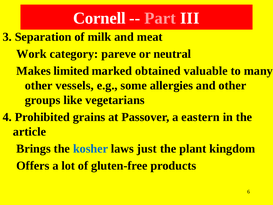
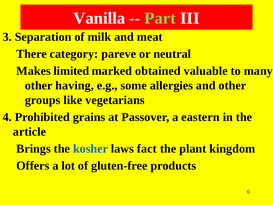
Cornell: Cornell -> Vanilla (99, 18)
Part colour: pink -> light green (160, 18)
Work: Work -> There (32, 54)
vessels: vessels -> having (75, 85)
just: just -> fact (147, 148)
